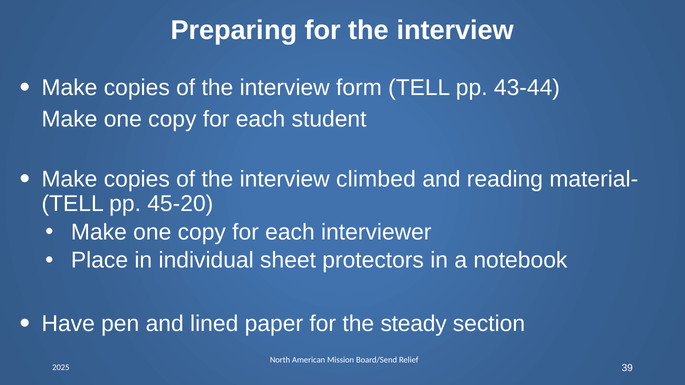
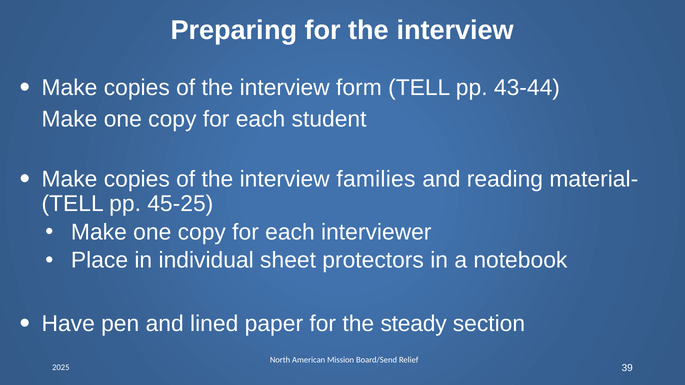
climbed: climbed -> families (376, 179)
45-20: 45-20 -> 45-25 (180, 204)
